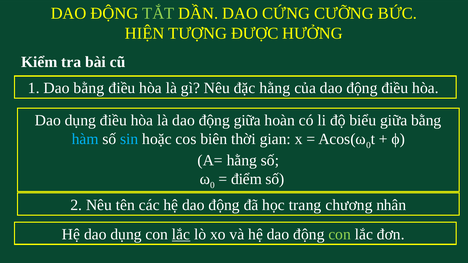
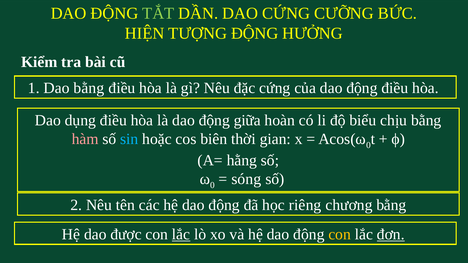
TƯỢNG ĐƯỢC: ĐƯỢC -> ĐỘNG (255, 33)
đặc hằng: hằng -> cứng (275, 88)
biểu giữa: giữa -> chịu (394, 120)
hàm colour: light blue -> pink (85, 139)
điểm: điểm -> sóng (246, 179)
trang: trang -> riêng (305, 205)
chương nhân: nhân -> bằng (391, 205)
Hệ dao dụng: dụng -> được (126, 235)
con colour: light green -> yellow (340, 235)
đơn underline: none -> present (391, 235)
